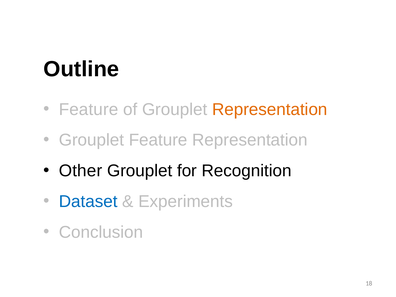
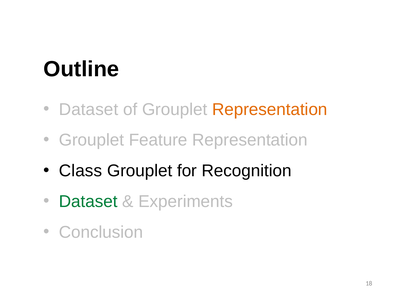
Feature: Feature -> Dataset (89, 109)
Other: Other -> Class (81, 171)
Dataset colour: blue -> green (88, 201)
